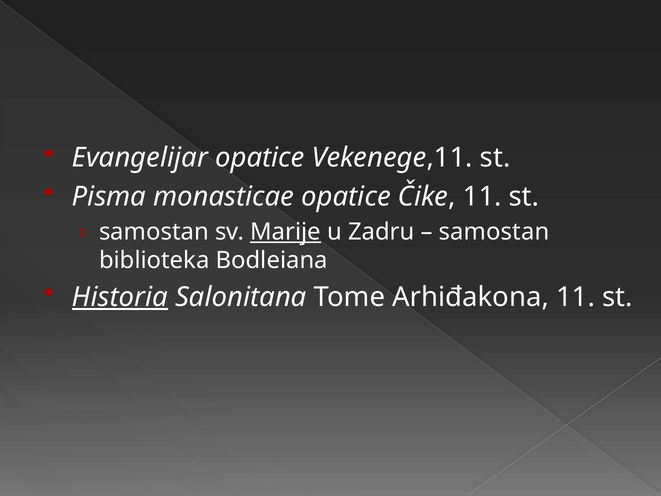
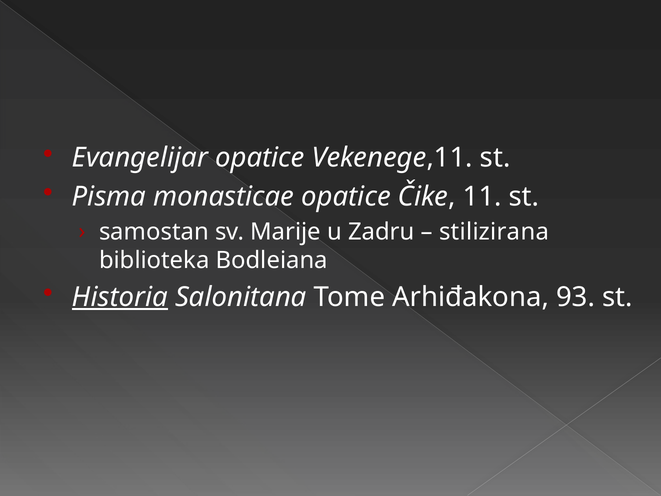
Marije underline: present -> none (286, 232)
samostan: samostan -> stilizirana (494, 232)
Arhiđakona 11: 11 -> 93 (575, 297)
